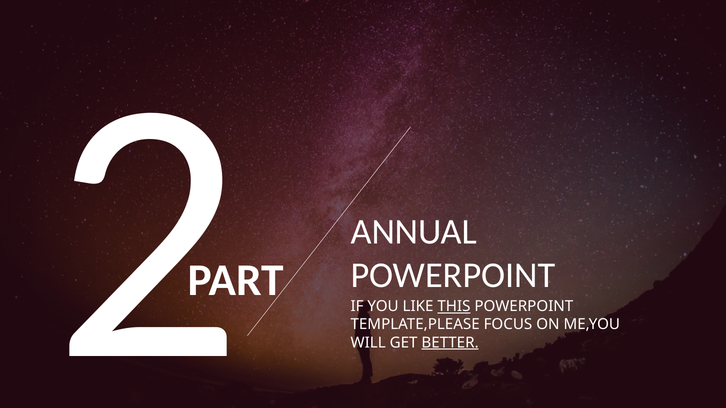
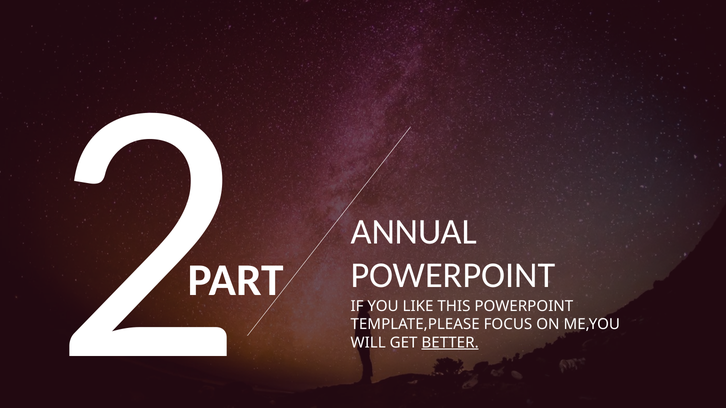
THIS underline: present -> none (454, 307)
